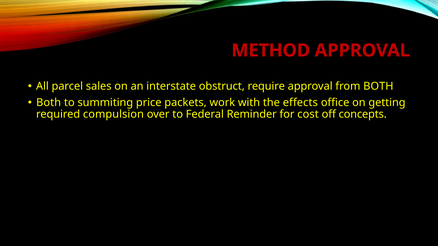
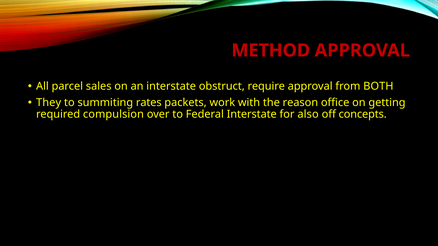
Both: Both -> They (49, 103)
price: price -> rates (149, 103)
effects: effects -> reason (300, 103)
Federal Reminder: Reminder -> Interstate (252, 115)
cost: cost -> also (308, 115)
